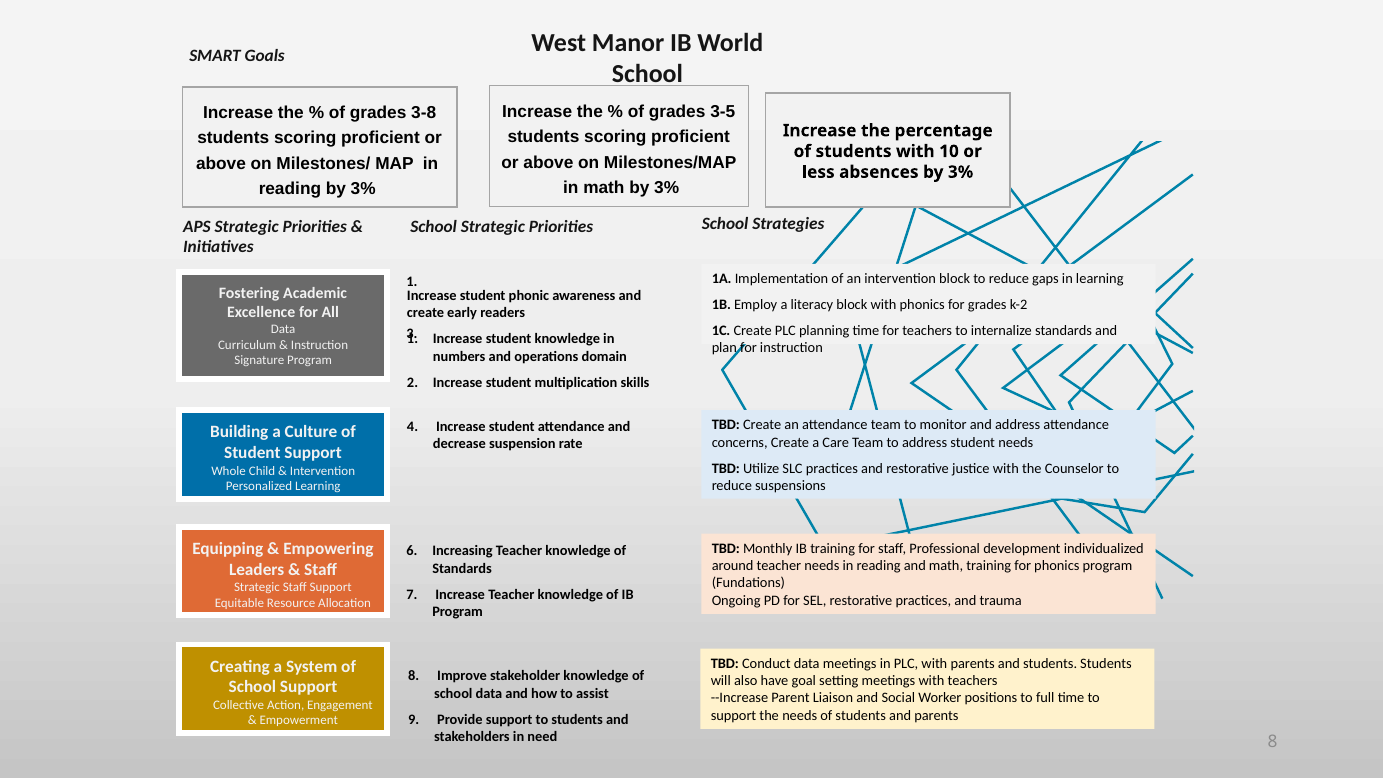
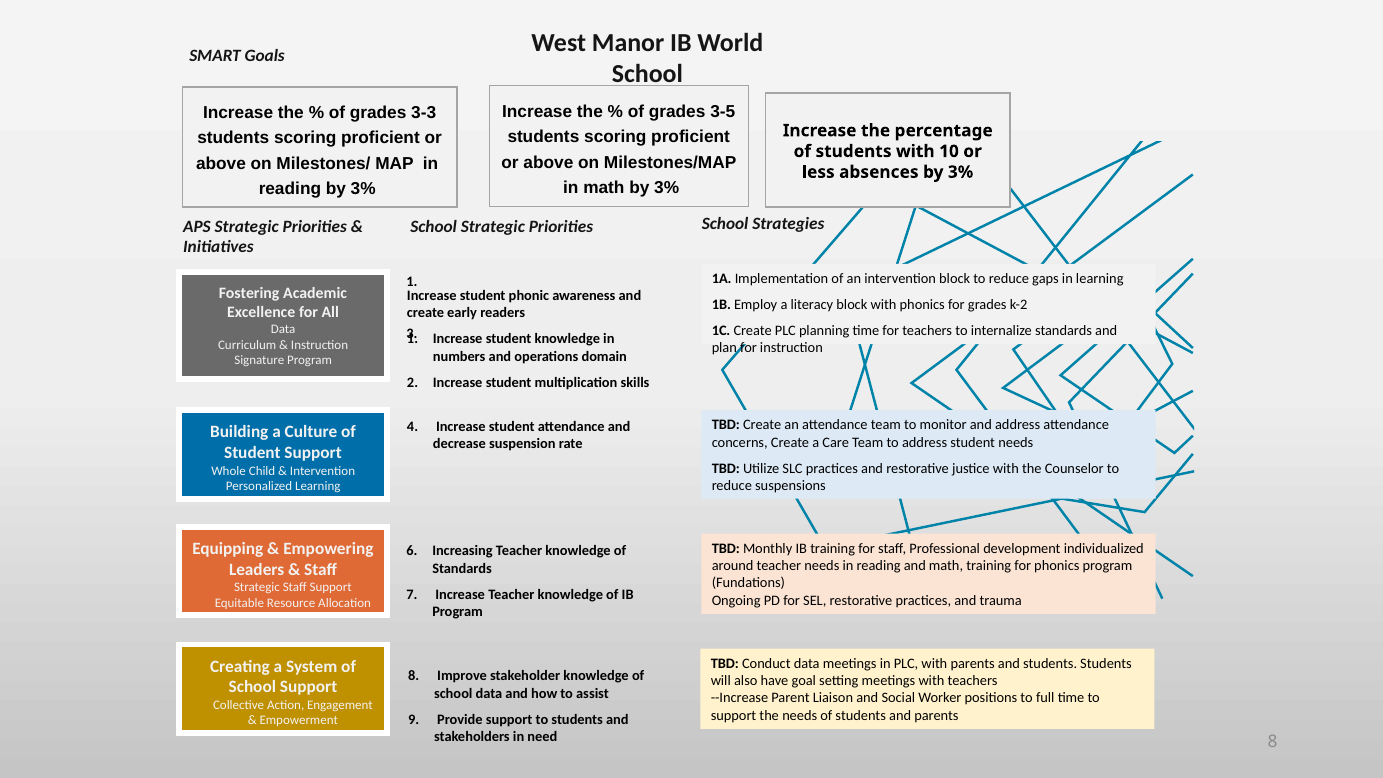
3-8: 3-8 -> 3-3 (424, 112)
